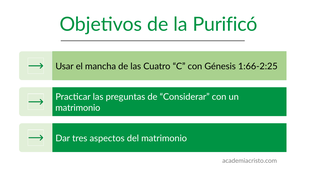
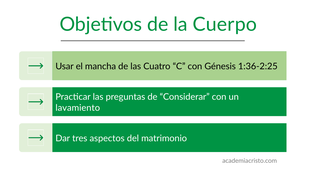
Purificó: Purificó -> Cuerpo (225, 25)
1:66-2:25: 1:66-2:25 -> 1:36-2:25 (258, 67)
matrimonio: matrimonio -> lavamiento (78, 108)
